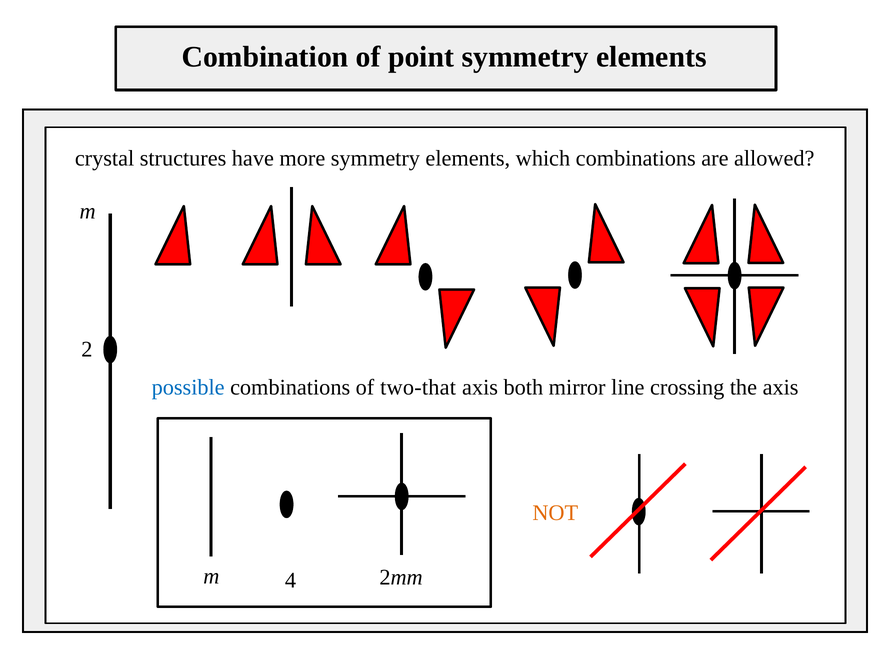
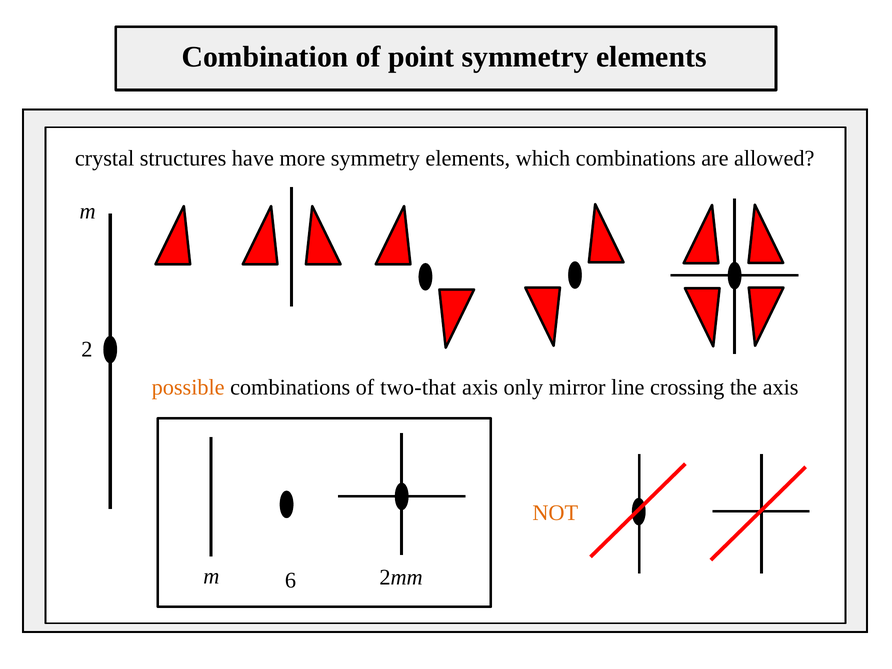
possible colour: blue -> orange (188, 387)
both: both -> only (523, 387)
4: 4 -> 6 (290, 580)
